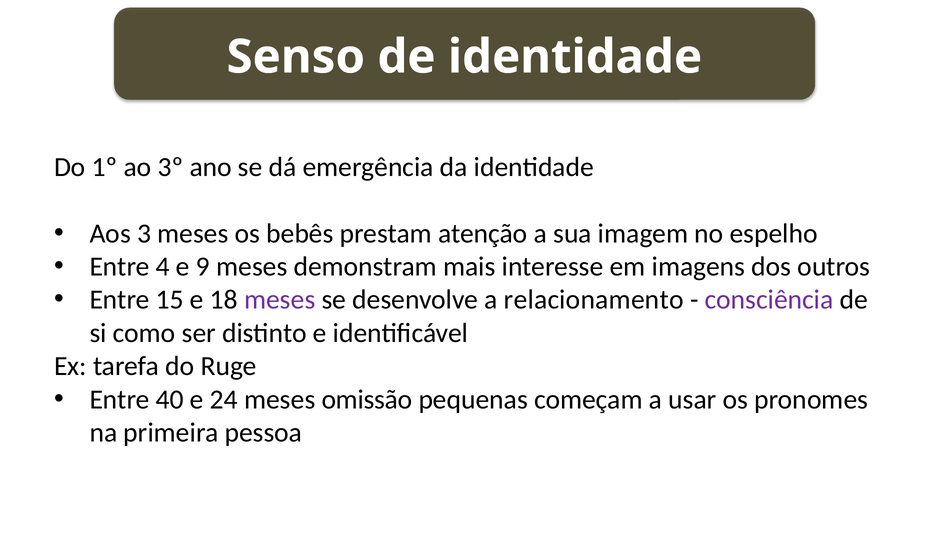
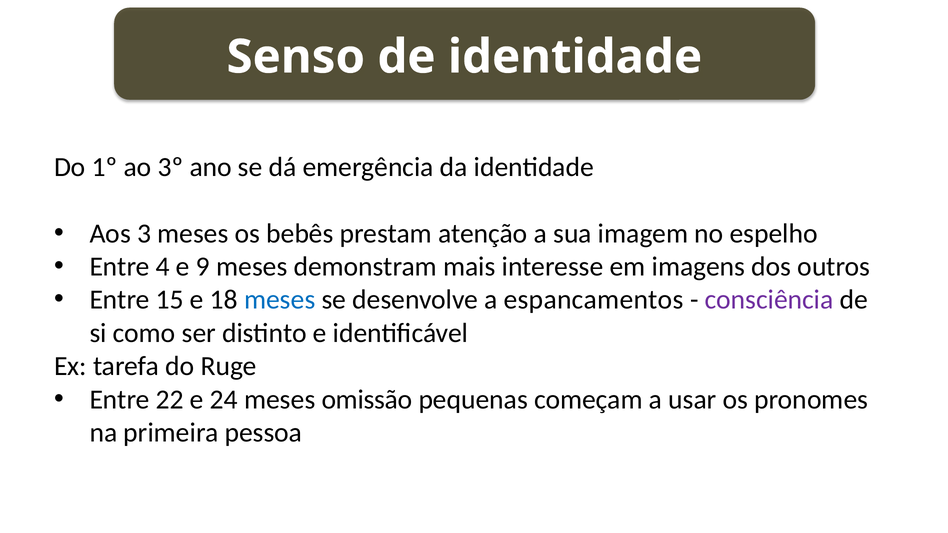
meses colour: purple -> blue (280, 300)
relacionamento: relacionamento -> espancamentos (594, 300)
40: 40 -> 22 (170, 400)
